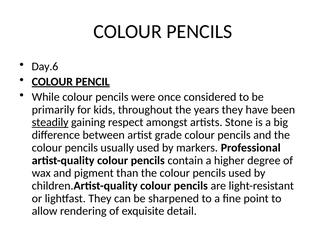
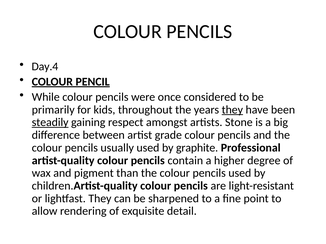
Day.6: Day.6 -> Day.4 (45, 67)
they underline: none -> present (232, 110)
markers: markers -> graphite (197, 148)
